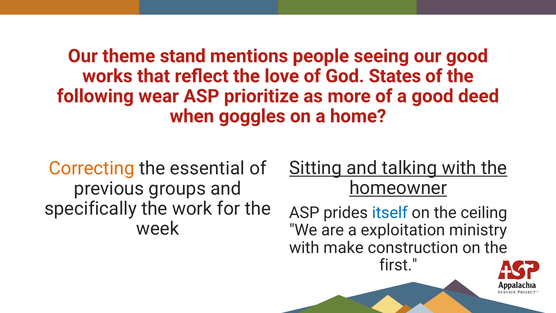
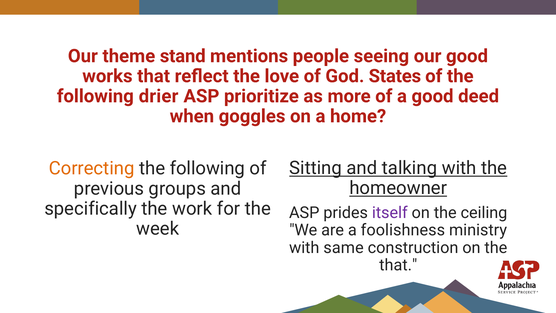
wear: wear -> drier (159, 96)
essential: essential -> following (207, 168)
itself colour: blue -> purple (390, 213)
exploitation: exploitation -> foolishness (403, 230)
make: make -> same (344, 247)
first: first -> that (398, 265)
